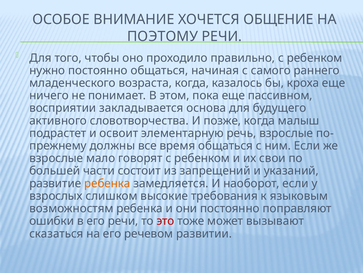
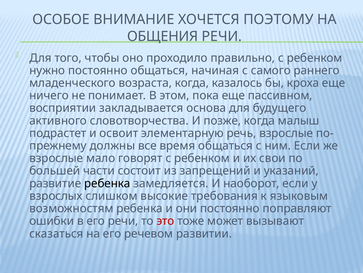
ОБЩЕНИЕ: ОБЩЕНИЕ -> ПОЭТОМУ (278, 19)
ПОЭТОМУ: ПОЭТОМУ -> ОБЩЕНИЯ (163, 36)
ребенка colour: orange -> black (107, 183)
